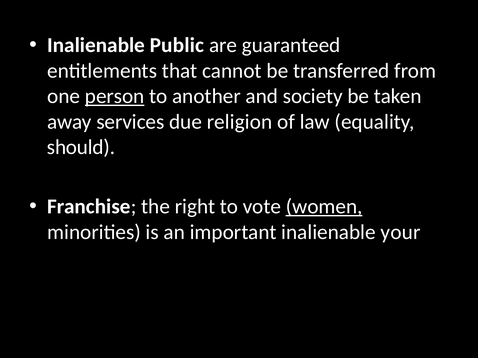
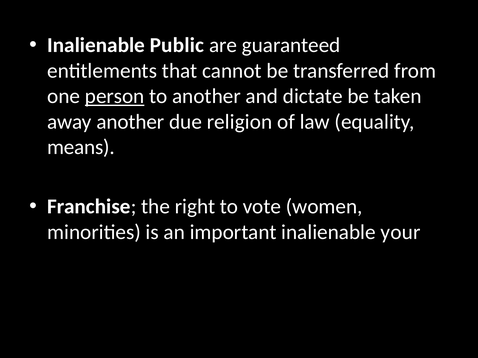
society: society -> dictate (313, 96)
away services: services -> another (130, 122)
should: should -> means (81, 147)
women underline: present -> none (324, 207)
